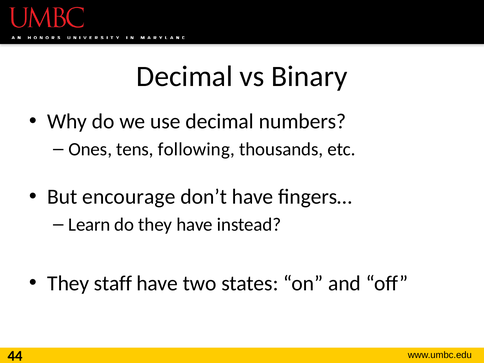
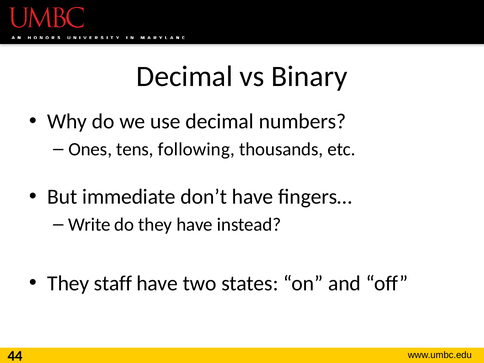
encourage: encourage -> immediate (129, 197)
Learn: Learn -> Write (89, 225)
